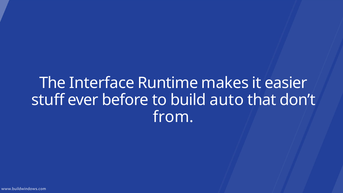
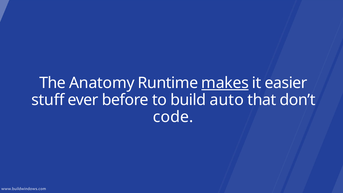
Interface: Interface -> Anatomy (102, 83)
makes underline: none -> present (225, 83)
from: from -> code (173, 117)
